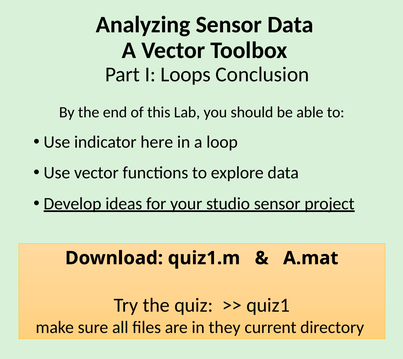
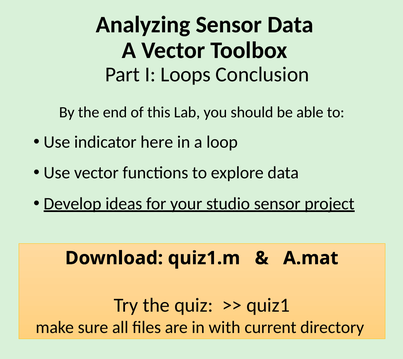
they: they -> with (225, 327)
